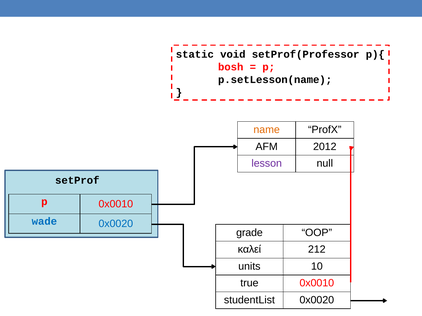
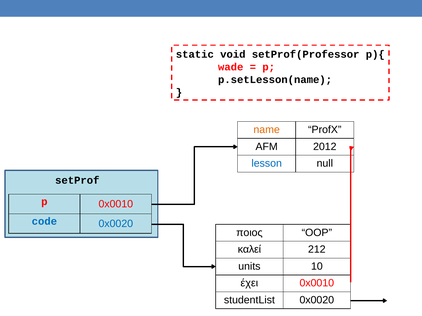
bosh: bosh -> wade (231, 67)
lesson colour: purple -> blue (267, 164)
wade: wade -> code (44, 222)
grade: grade -> ποιος (249, 233)
true: true -> έχει (249, 284)
